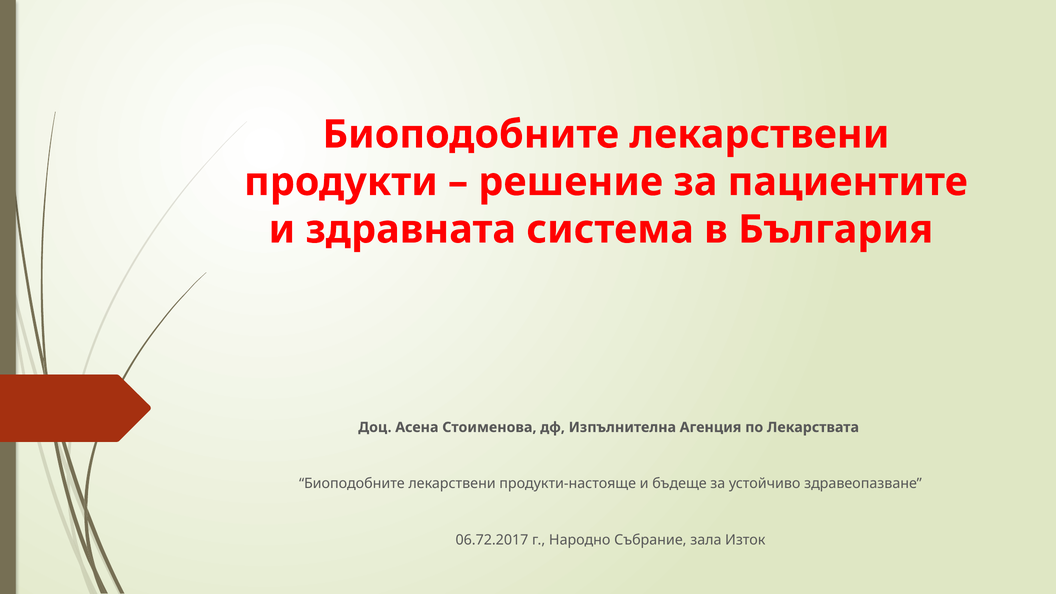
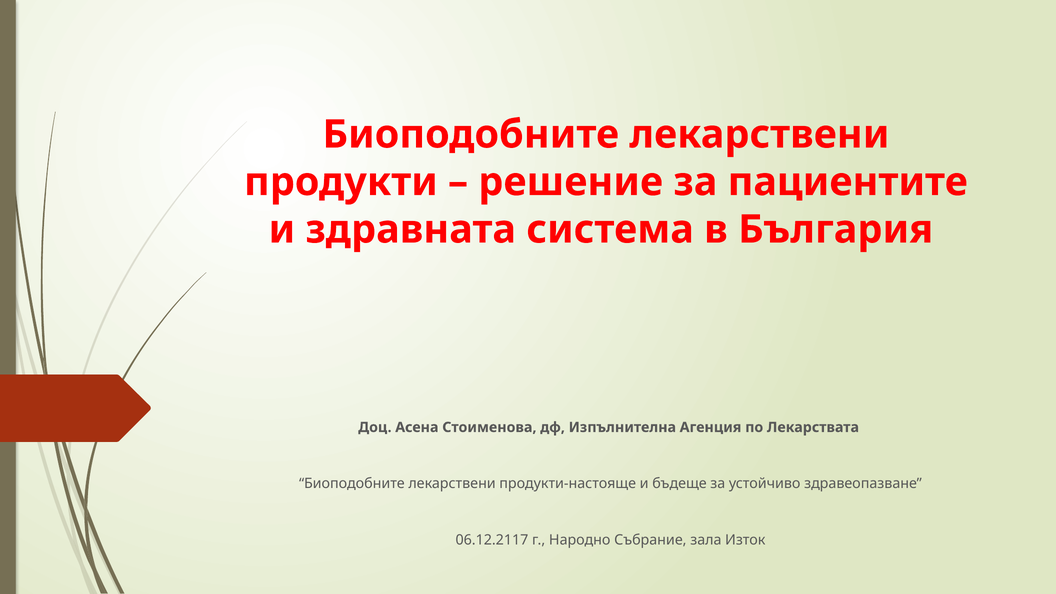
06.72.2017: 06.72.2017 -> 06.12.2117 (492, 540)
